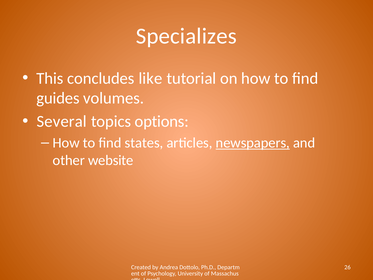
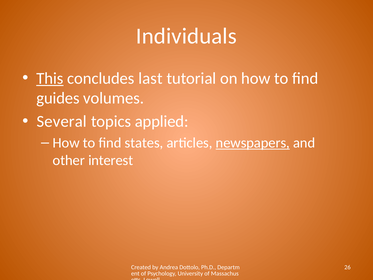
Specializes: Specializes -> Individuals (186, 36)
This underline: none -> present (50, 78)
like: like -> last (150, 78)
options: options -> applied (162, 121)
website: website -> interest (111, 160)
